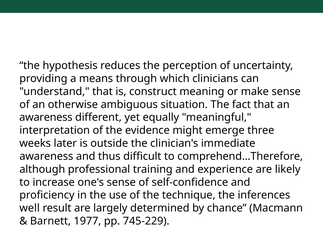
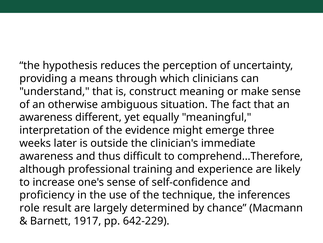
well: well -> role (30, 207)
1977: 1977 -> 1917 (87, 220)
745-229: 745-229 -> 642-229 (146, 220)
